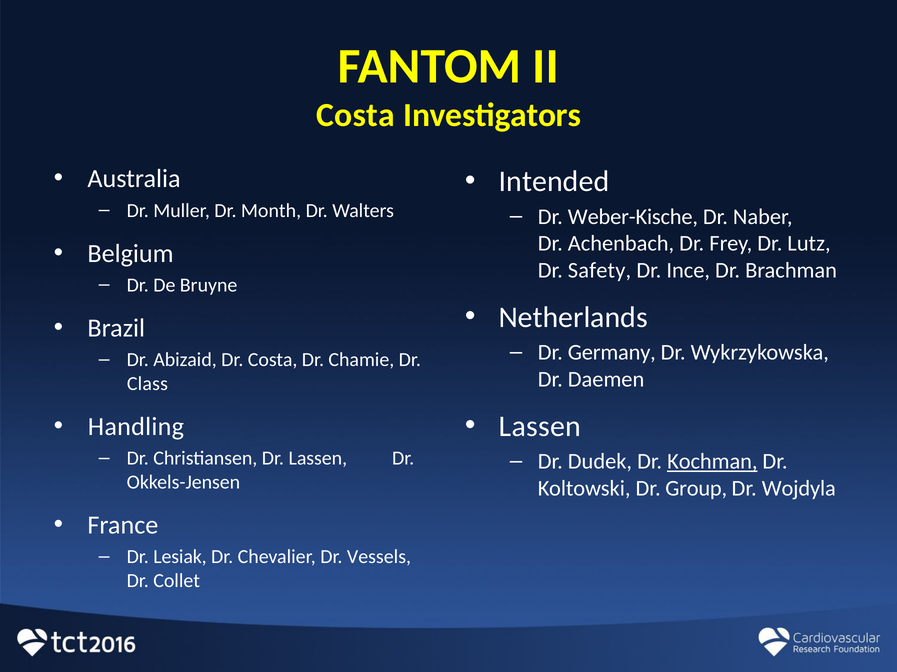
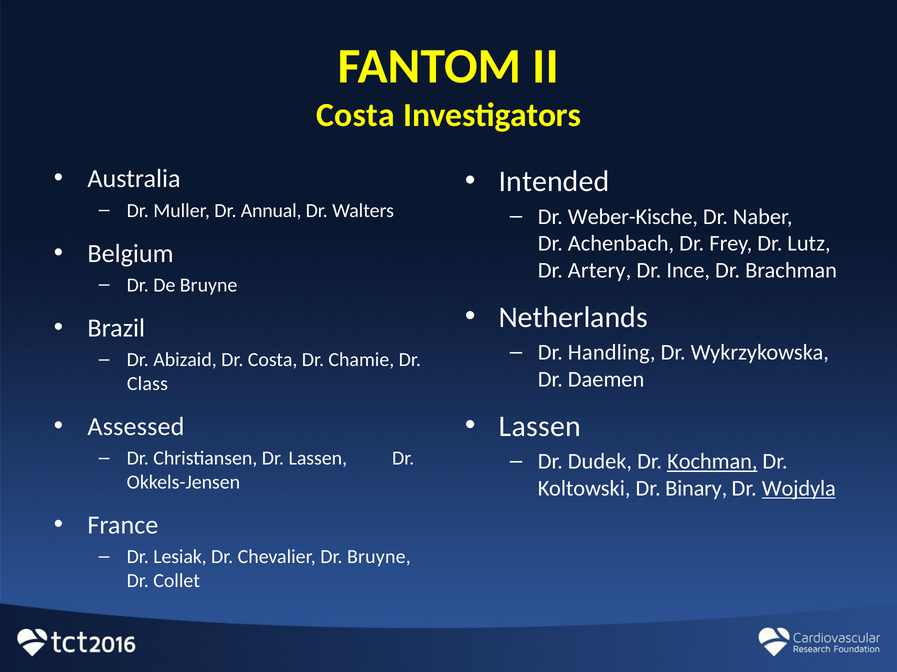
Month: Month -> Annual (271, 211)
Safety: Safety -> Artery (600, 271)
Germany: Germany -> Handling (612, 353)
Handling: Handling -> Assessed (136, 427)
Group: Group -> Binary (696, 489)
Wojdyla underline: none -> present (799, 489)
Dr Vessels: Vessels -> Bruyne (379, 557)
